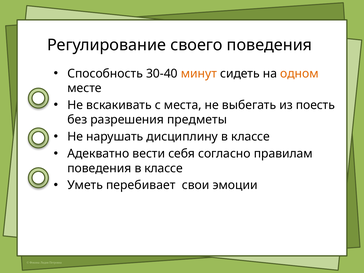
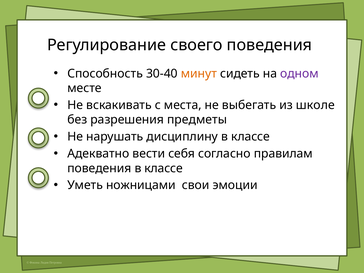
одном colour: orange -> purple (299, 74)
поесть: поесть -> школе (315, 105)
перебивает: перебивает -> ножницами (141, 185)
